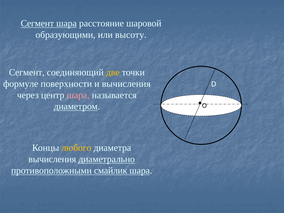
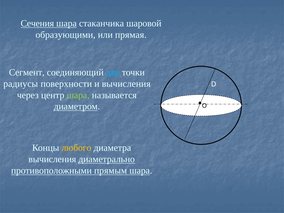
Сегмент: Сегмент -> Сечения (37, 23)
расстояние: расстояние -> стаканчика (102, 23)
высоту: высоту -> прямая (131, 35)
две colour: yellow -> light blue (113, 72)
формуле: формуле -> радиусы (21, 84)
шара colour: pink -> light green (78, 95)
смайлик: смайлик -> прямым (111, 171)
